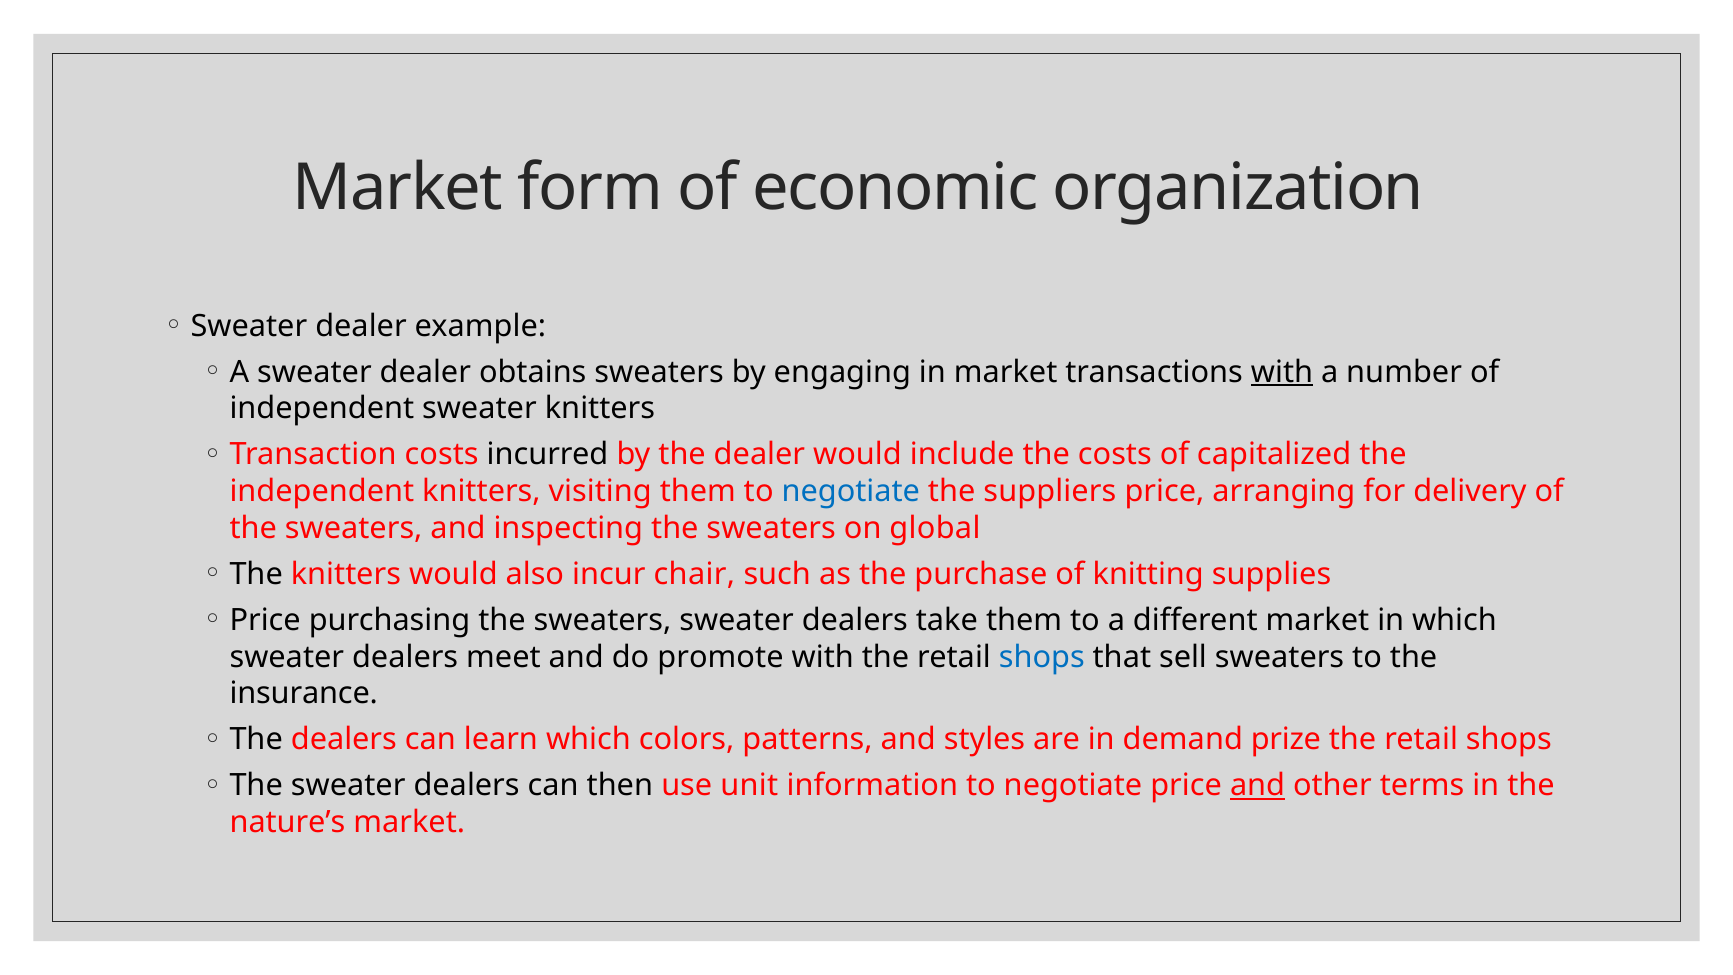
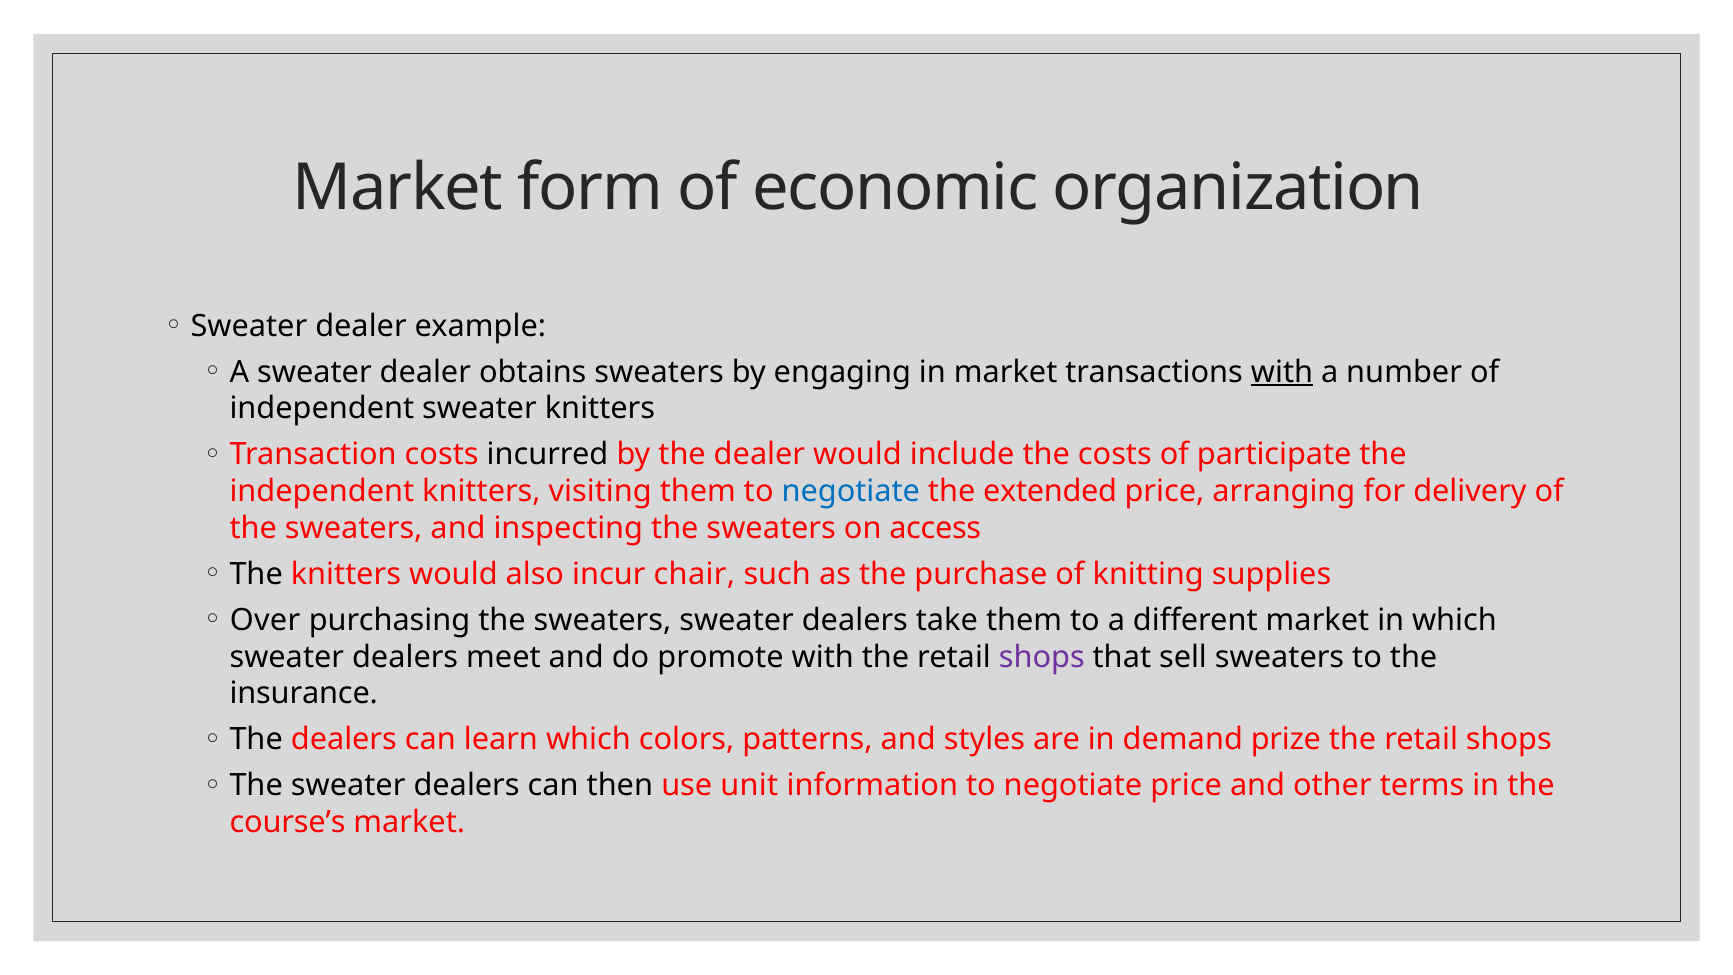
capitalized: capitalized -> participate (1274, 455)
suppliers: suppliers -> extended (1050, 491)
global: global -> access (935, 528)
Price: Price -> Over (265, 620)
shops colour: blue -> purple (1042, 657)
and underline: present -> none (1258, 785)
nature’s: nature’s -> course’s (288, 822)
